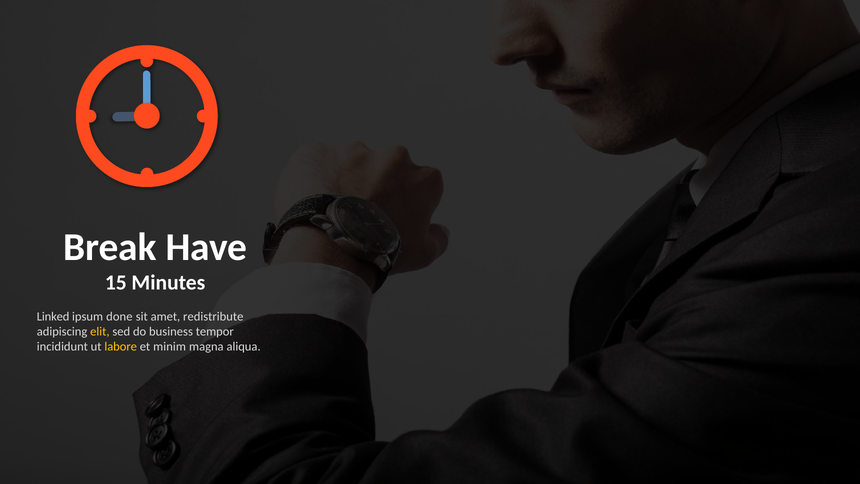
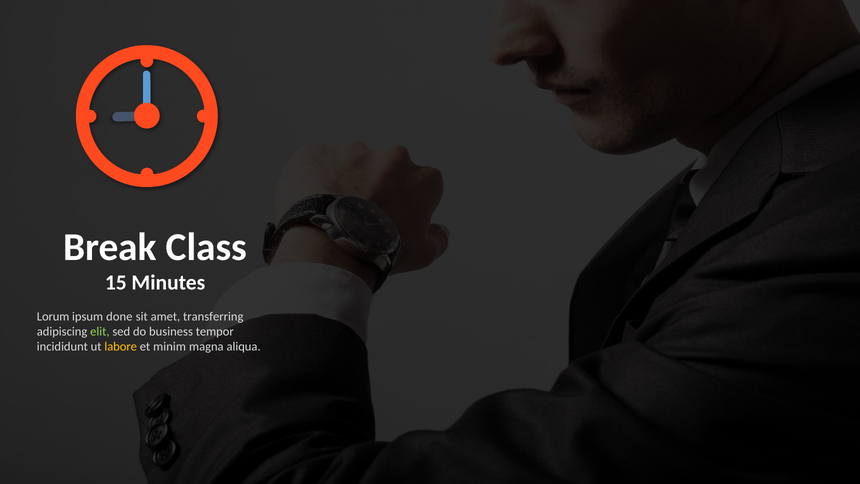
Have: Have -> Class (206, 247)
Linked: Linked -> Lorum (53, 316)
redistribute: redistribute -> transferring (213, 316)
elit colour: yellow -> light green (100, 331)
